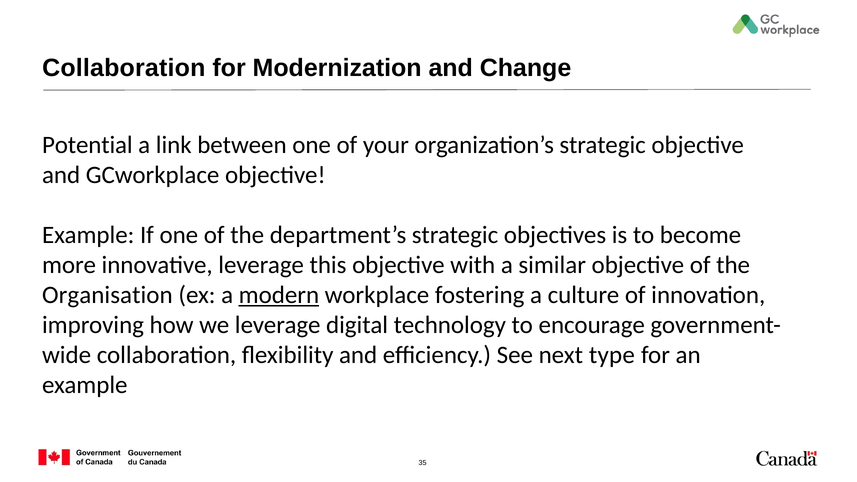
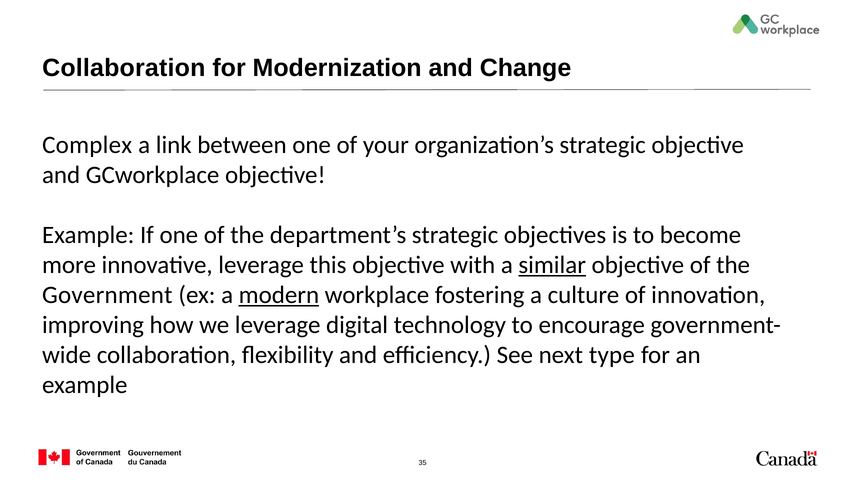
Potential: Potential -> Complex (87, 145)
similar underline: none -> present (552, 265)
Organisation: Organisation -> Government (107, 295)
